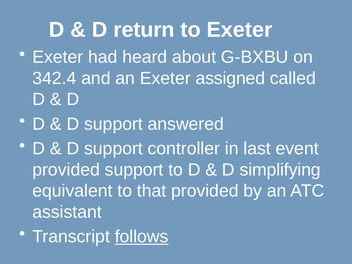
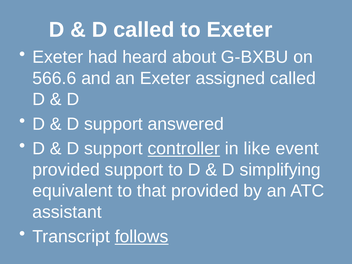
D return: return -> called (144, 30)
342.4: 342.4 -> 566.6 (54, 78)
controller underline: none -> present (184, 149)
last: last -> like (257, 149)
